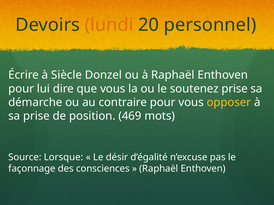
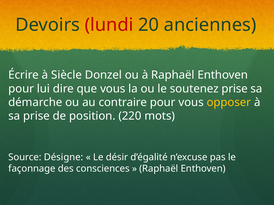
lundi colour: orange -> red (109, 25)
personnel: personnel -> anciennes (210, 25)
469: 469 -> 220 (130, 116)
Lorsque: Lorsque -> Désigne (64, 158)
